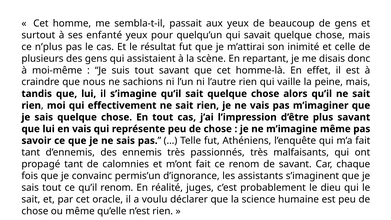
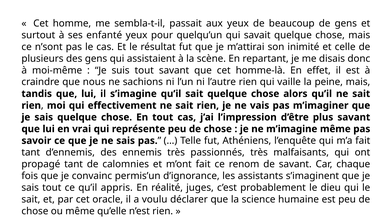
n’plus: n’plus -> n’sont (49, 47)
en vais: vais -> vrai (82, 129)
qu’il renom: renom -> appris (117, 188)
